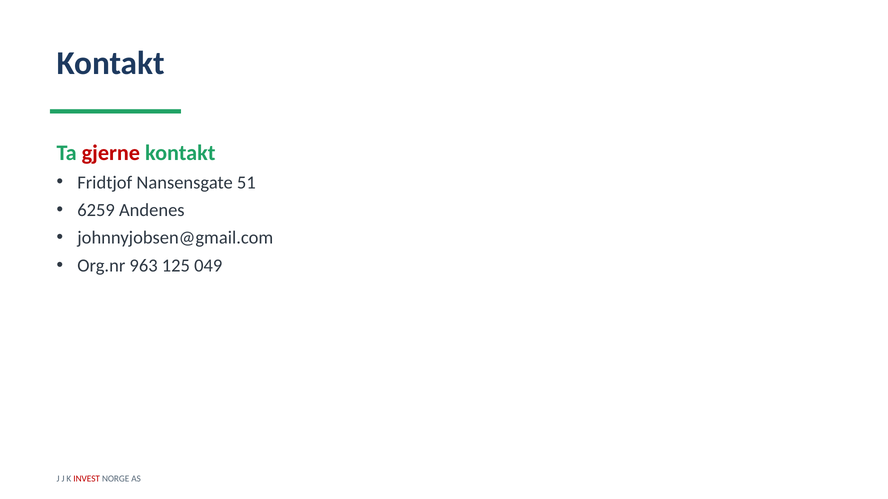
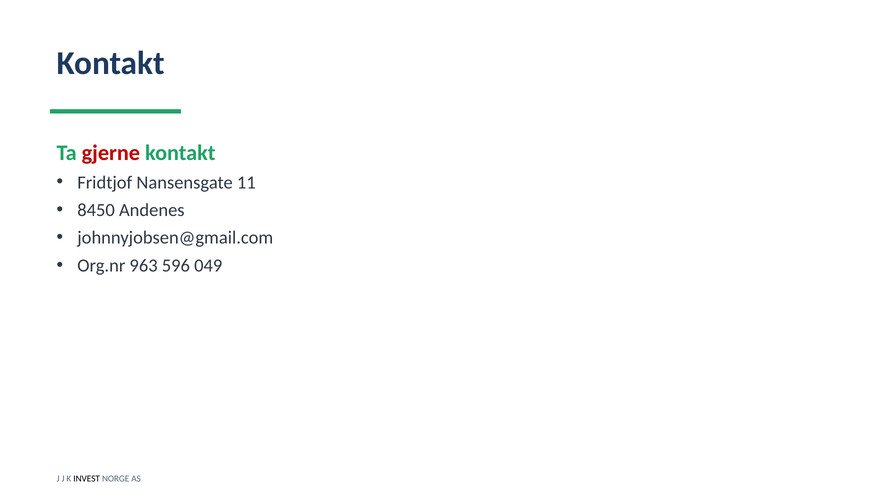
51: 51 -> 11 (246, 183)
6259: 6259 -> 8450 (96, 210)
125: 125 -> 596 (176, 266)
INVEST colour: red -> black (87, 479)
